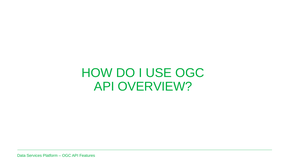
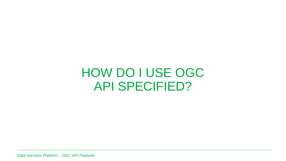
OVERVIEW: OVERVIEW -> SPECIFIED (155, 87)
